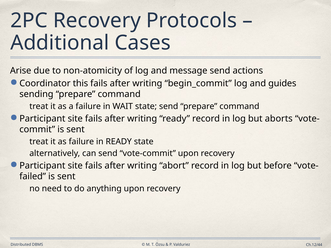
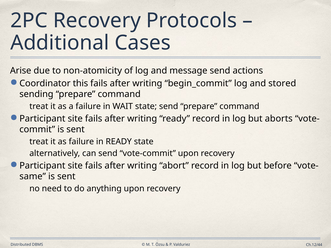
guides: guides -> stored (282, 83)
failed: failed -> same (33, 177)
